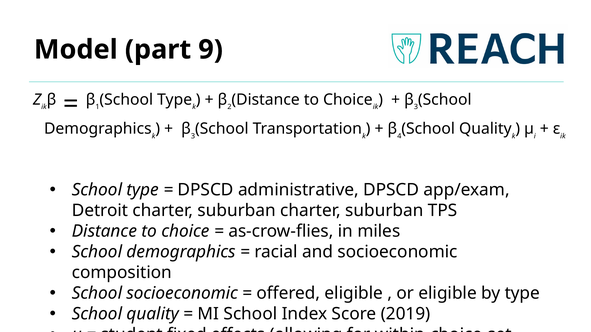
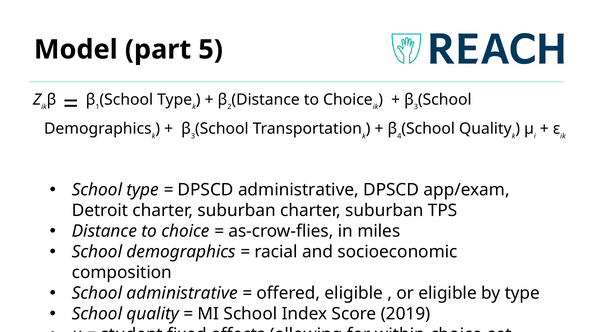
9: 9 -> 5 (211, 50)
School socioeconomic: socioeconomic -> administrative (182, 294)
